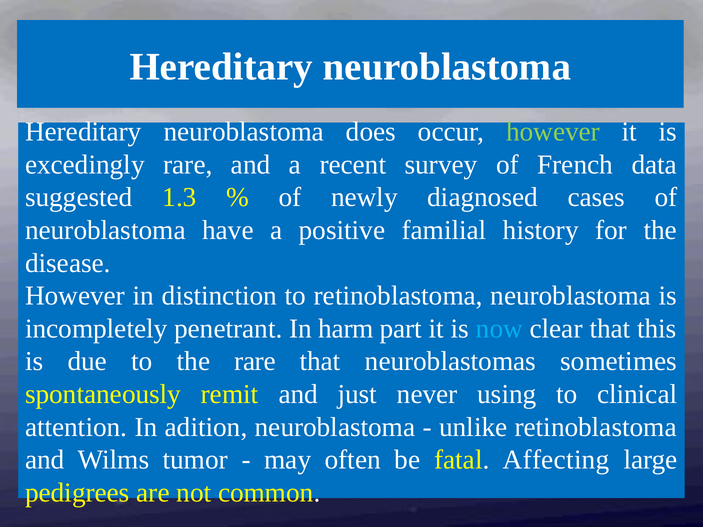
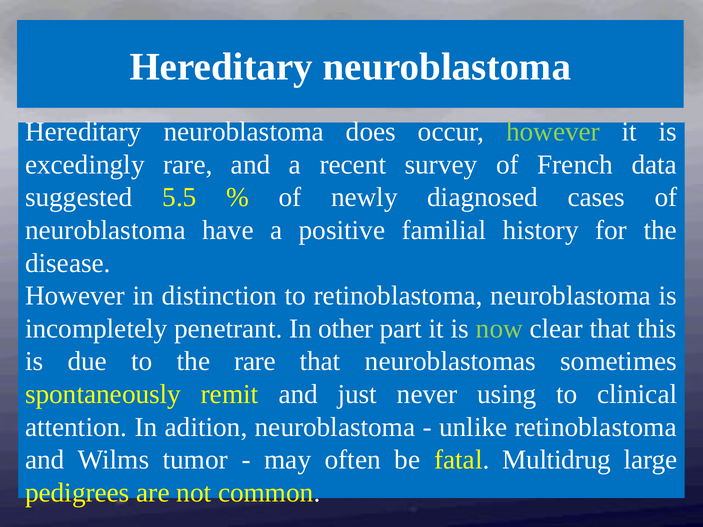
1.3: 1.3 -> 5.5 (180, 197)
harm: harm -> other (346, 329)
now colour: light blue -> light green (499, 329)
Affecting: Affecting -> Multidrug (556, 460)
